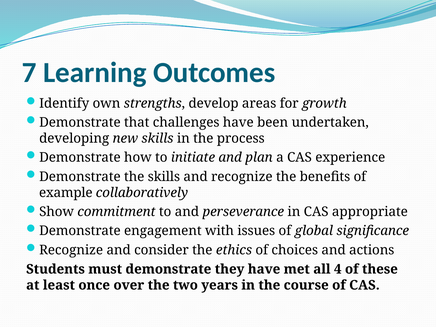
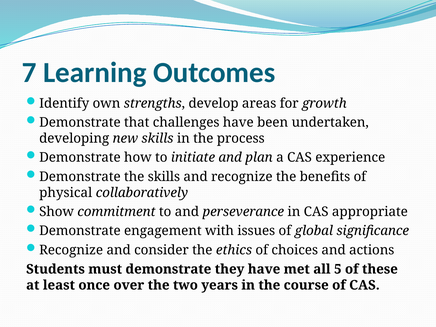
example: example -> physical (66, 193)
4: 4 -> 5 (338, 269)
